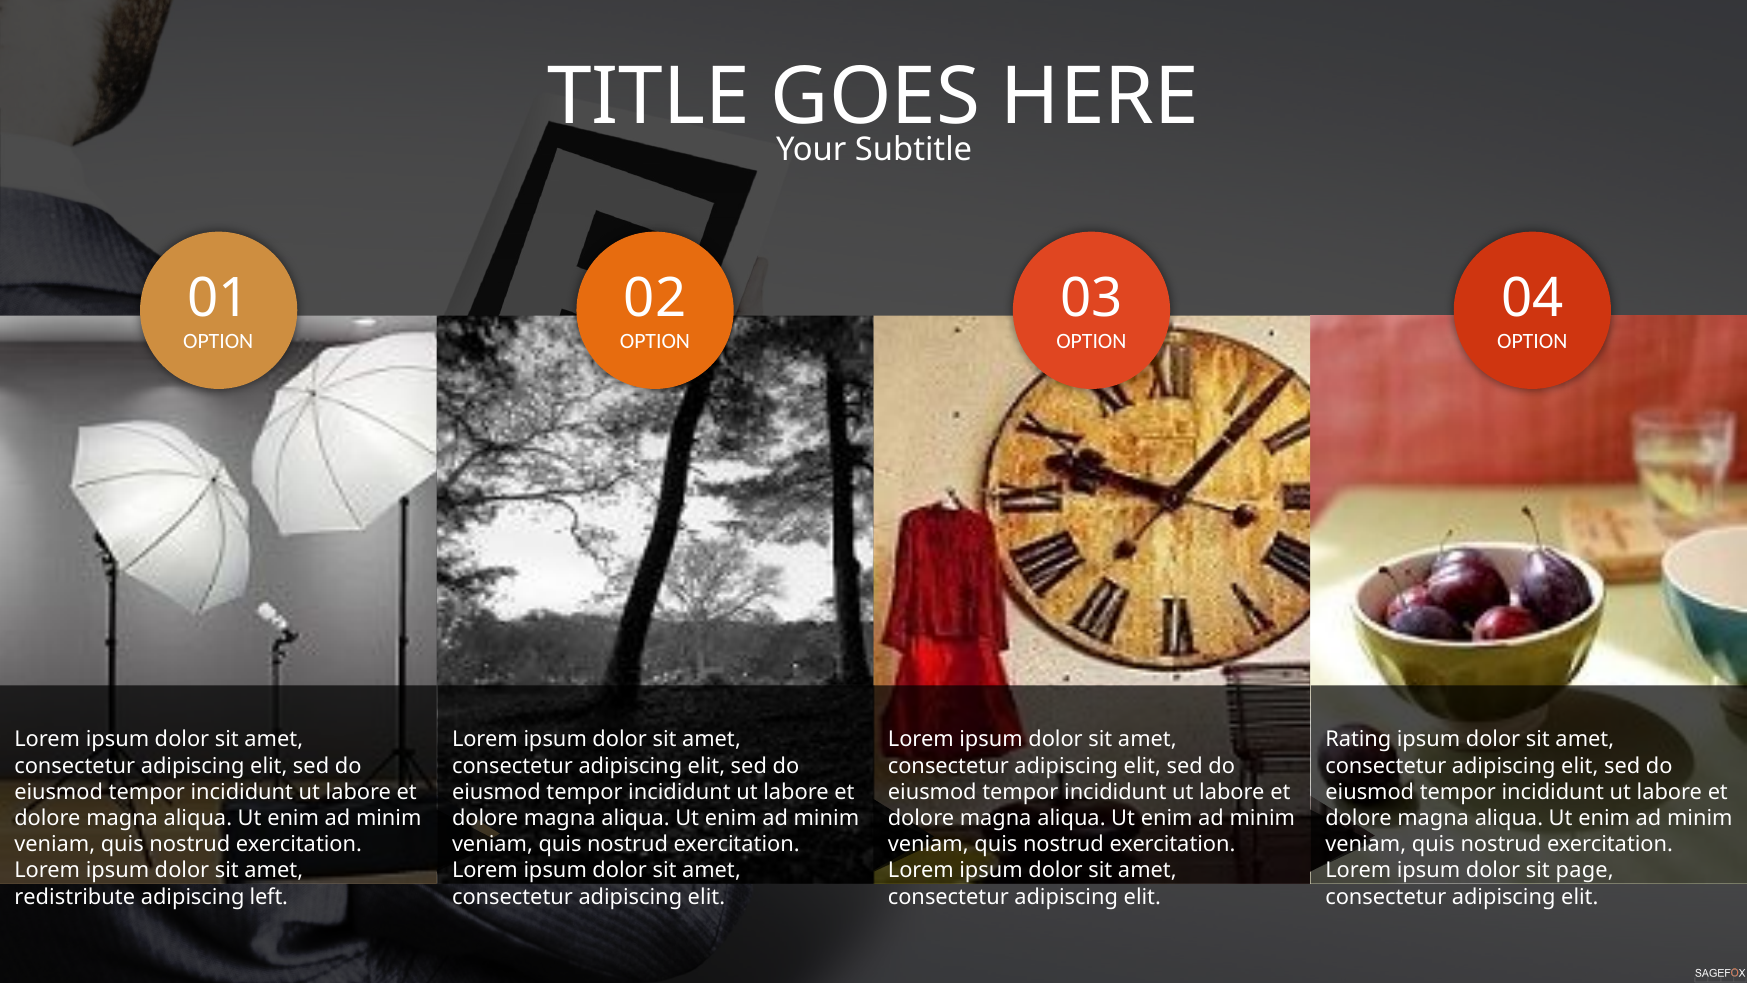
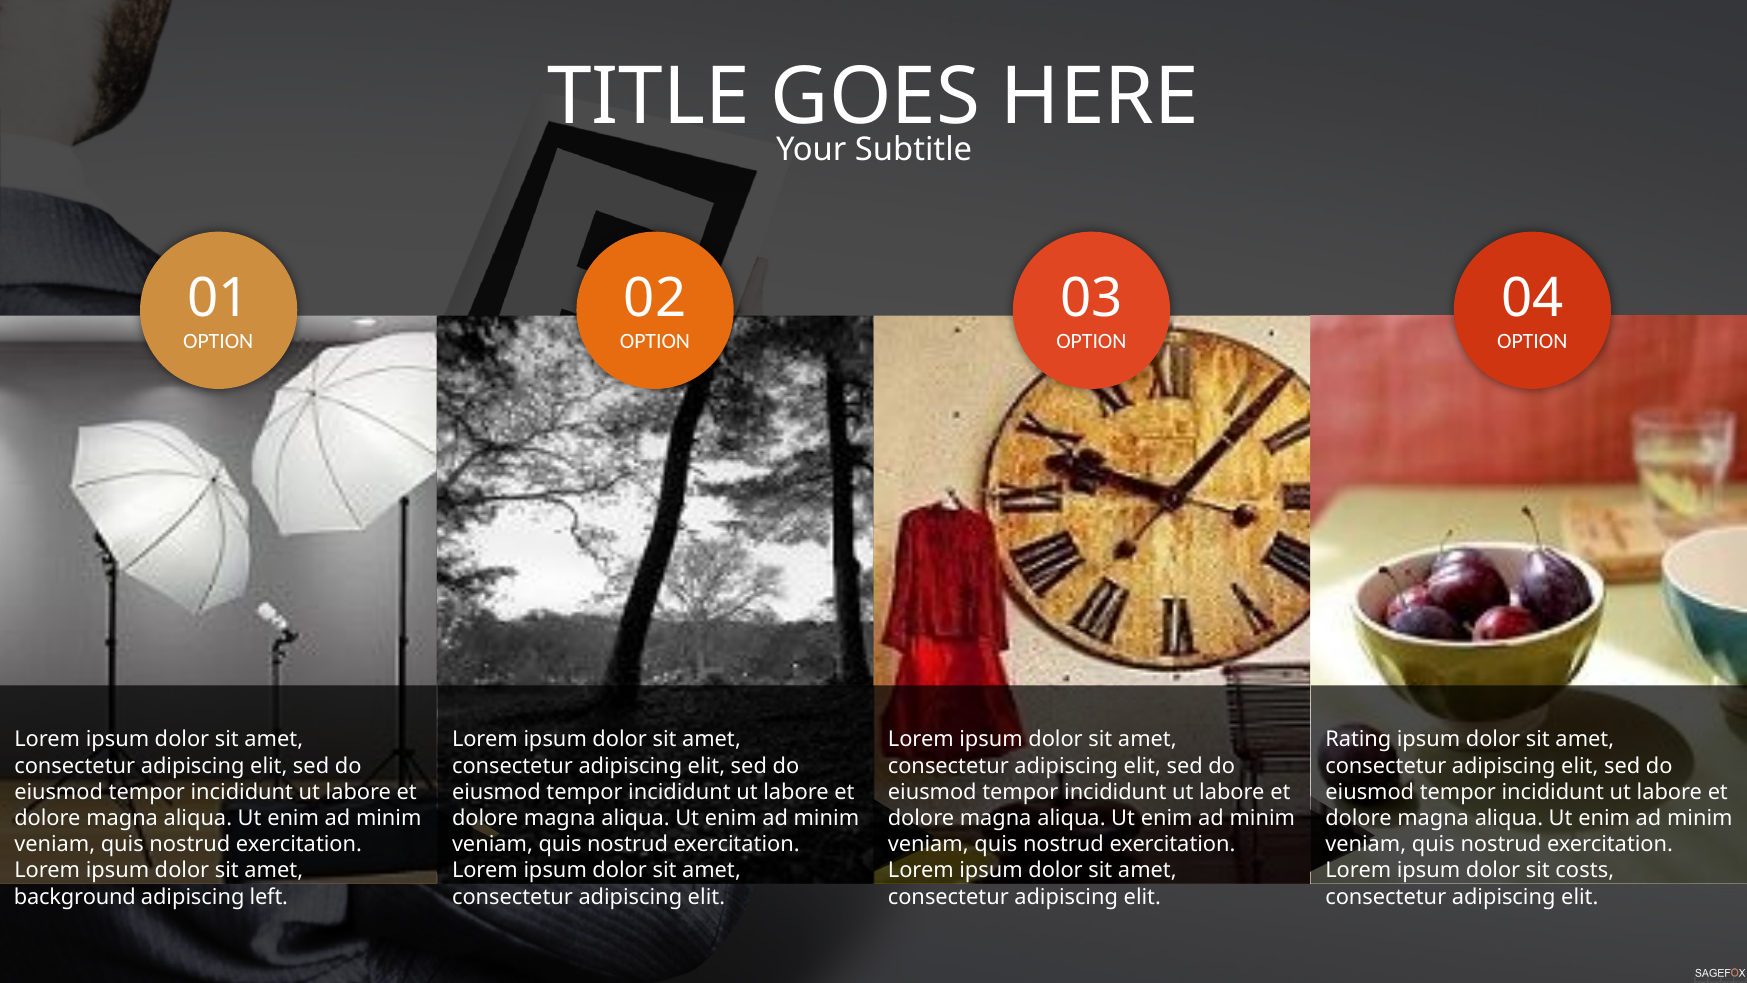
page: page -> costs (1585, 870)
redistribute: redistribute -> background (75, 897)
